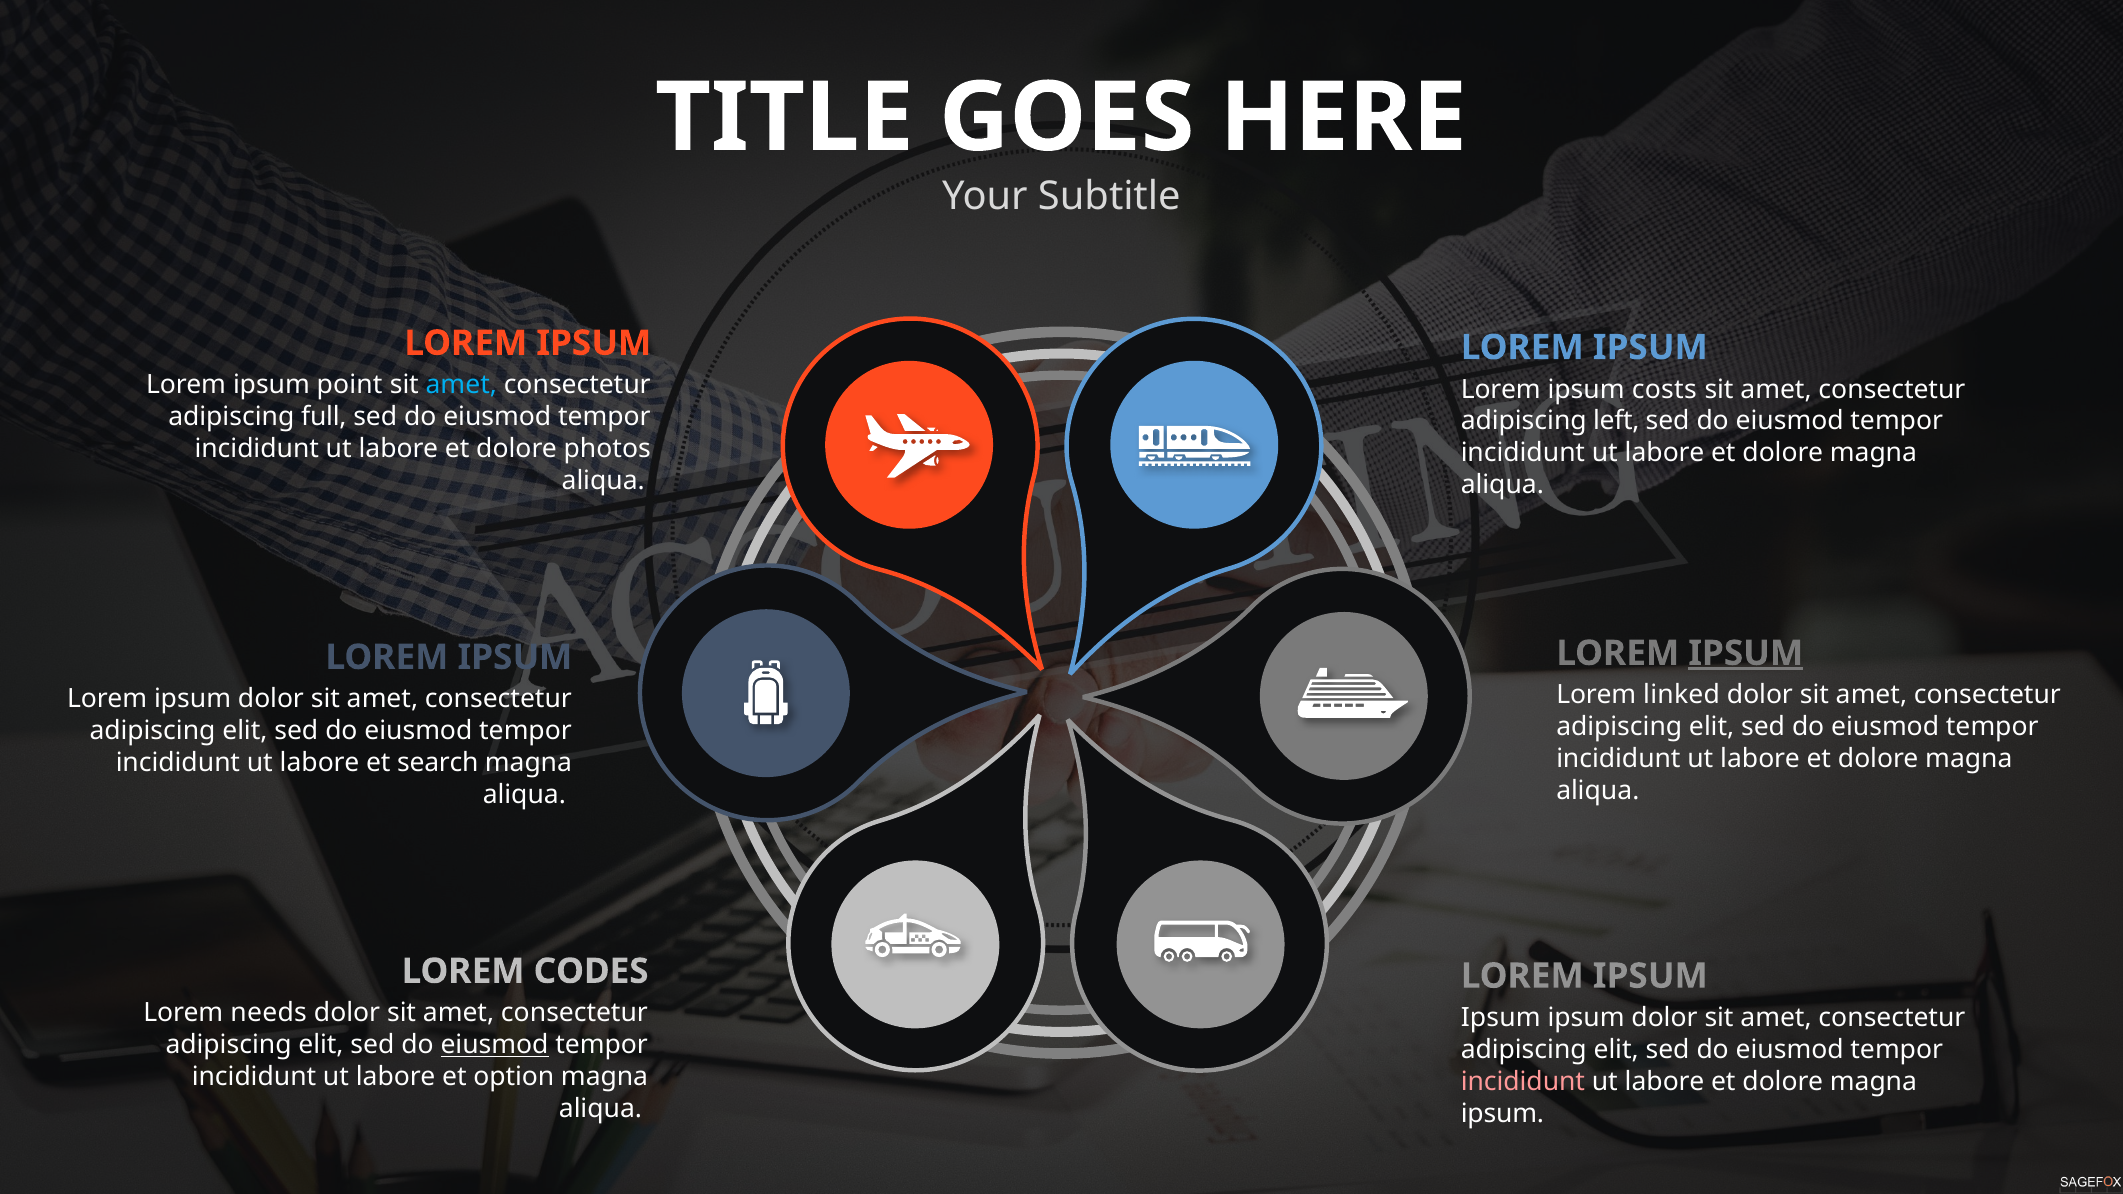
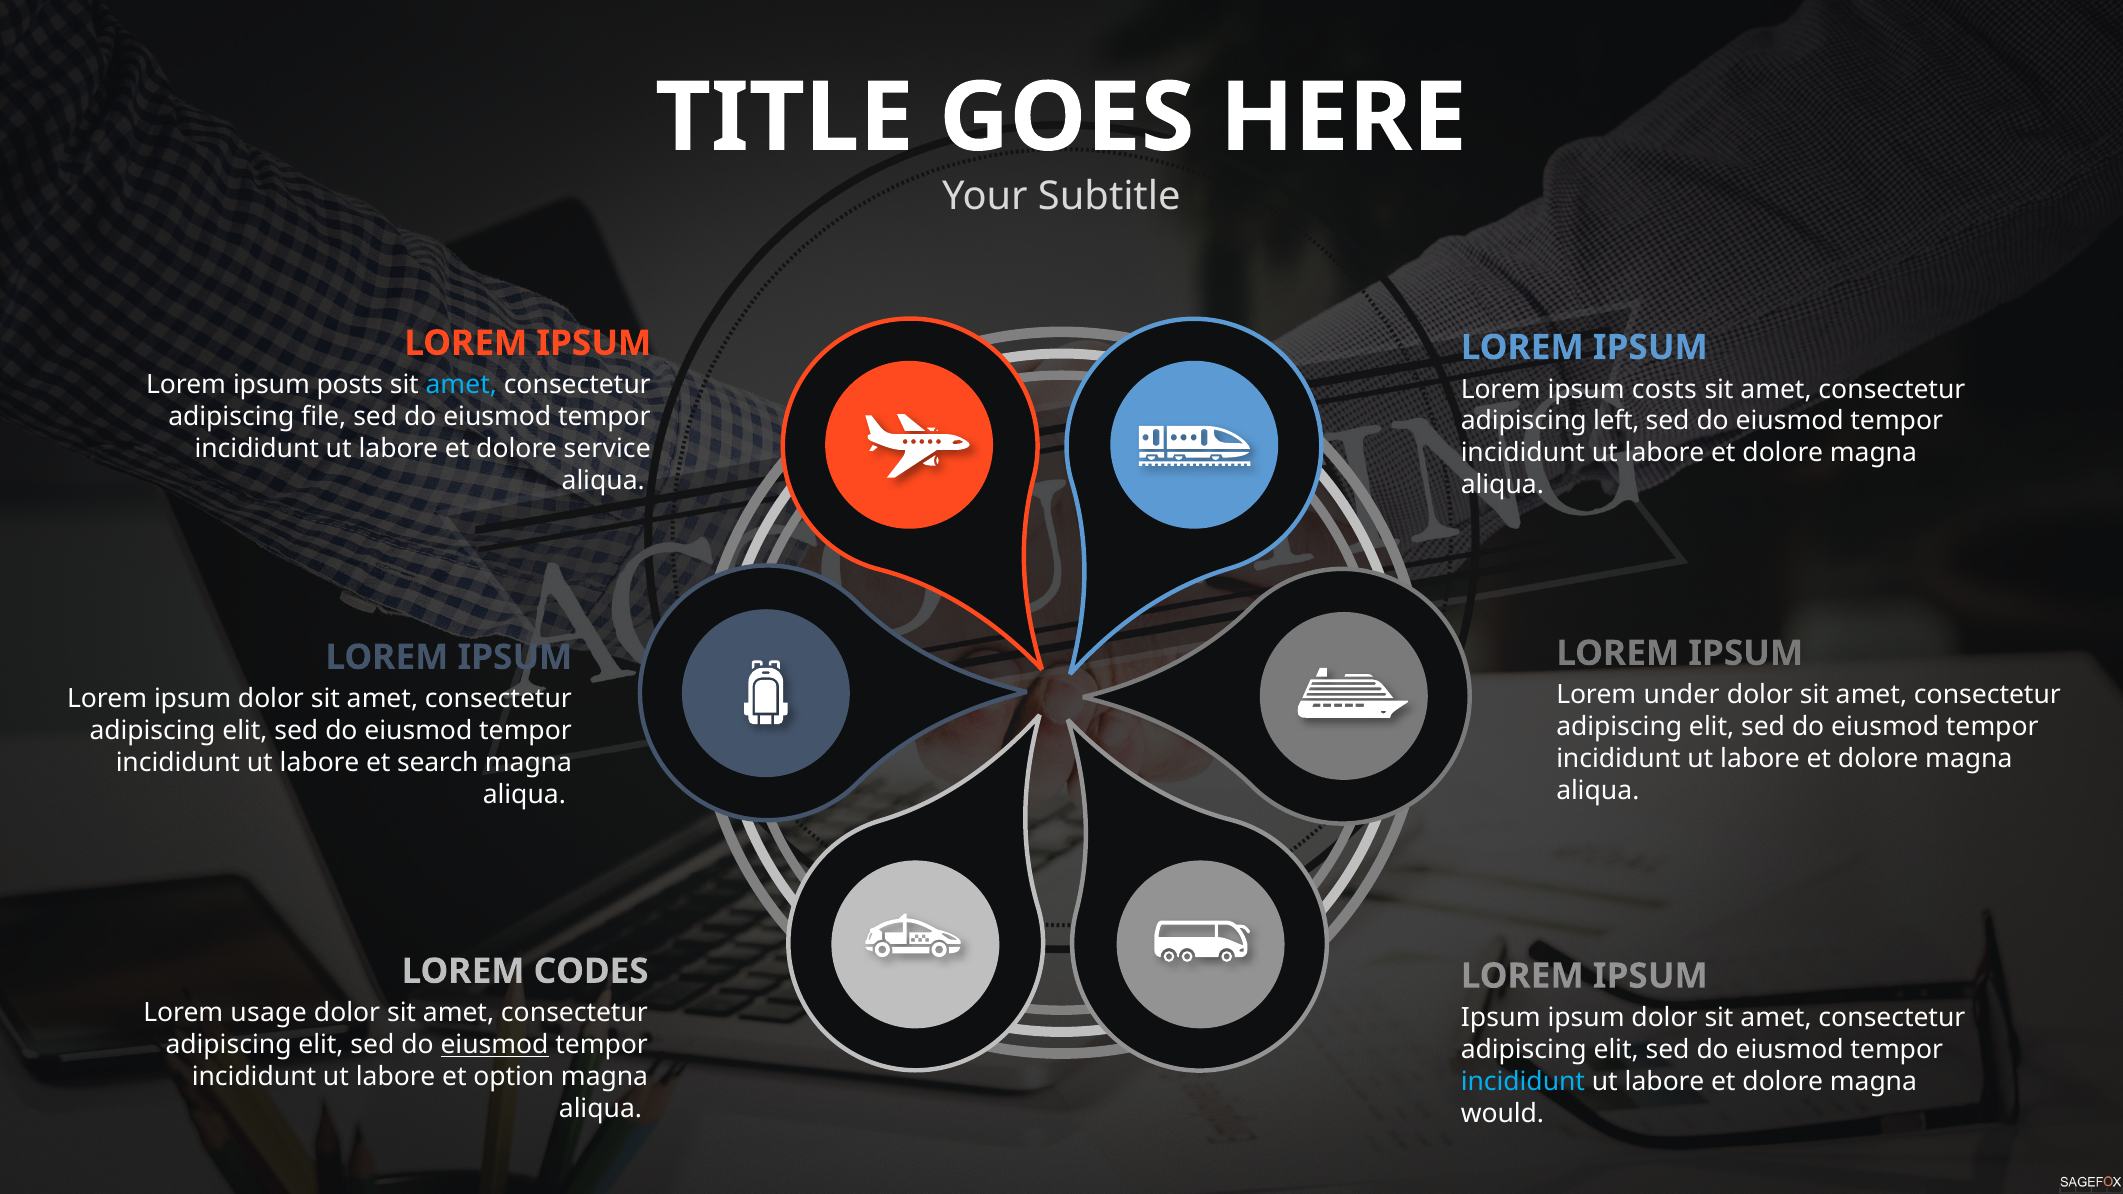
point: point -> posts (350, 385)
full: full -> file (324, 417)
photos: photos -> service (607, 449)
IPSUM underline: present -> none (1746, 653)
linked: linked -> under (1682, 695)
needs: needs -> usage (269, 1013)
incididunt colour: pink -> light blue (1523, 1082)
ipsum: ipsum -> would (1502, 1114)
